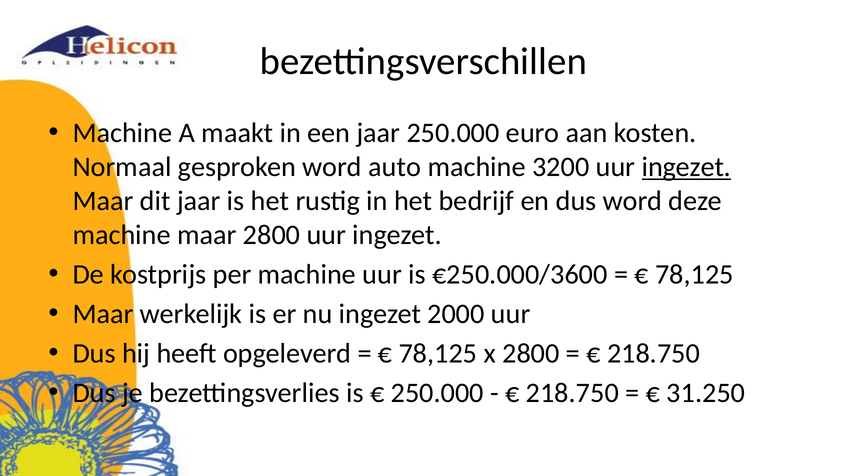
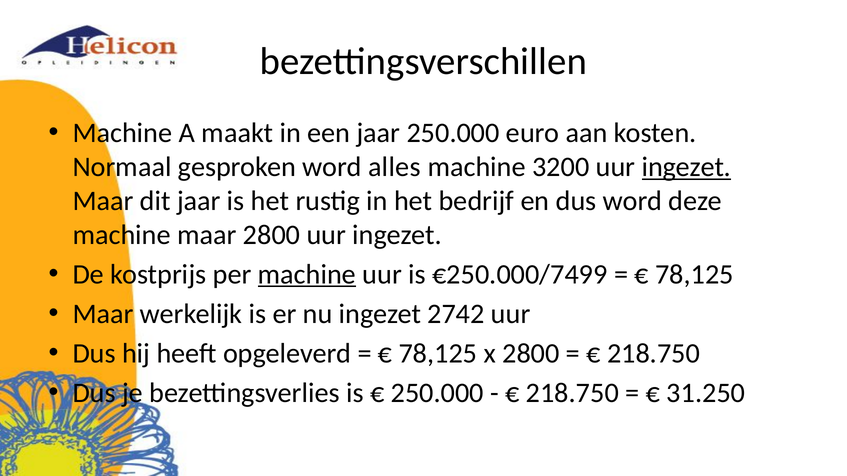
auto: auto -> alles (394, 167)
machine underline: none -> present (307, 274)
€250.000/3600: €250.000/3600 -> €250.000/7499 (520, 274)
2000: 2000 -> 2742 (456, 314)
